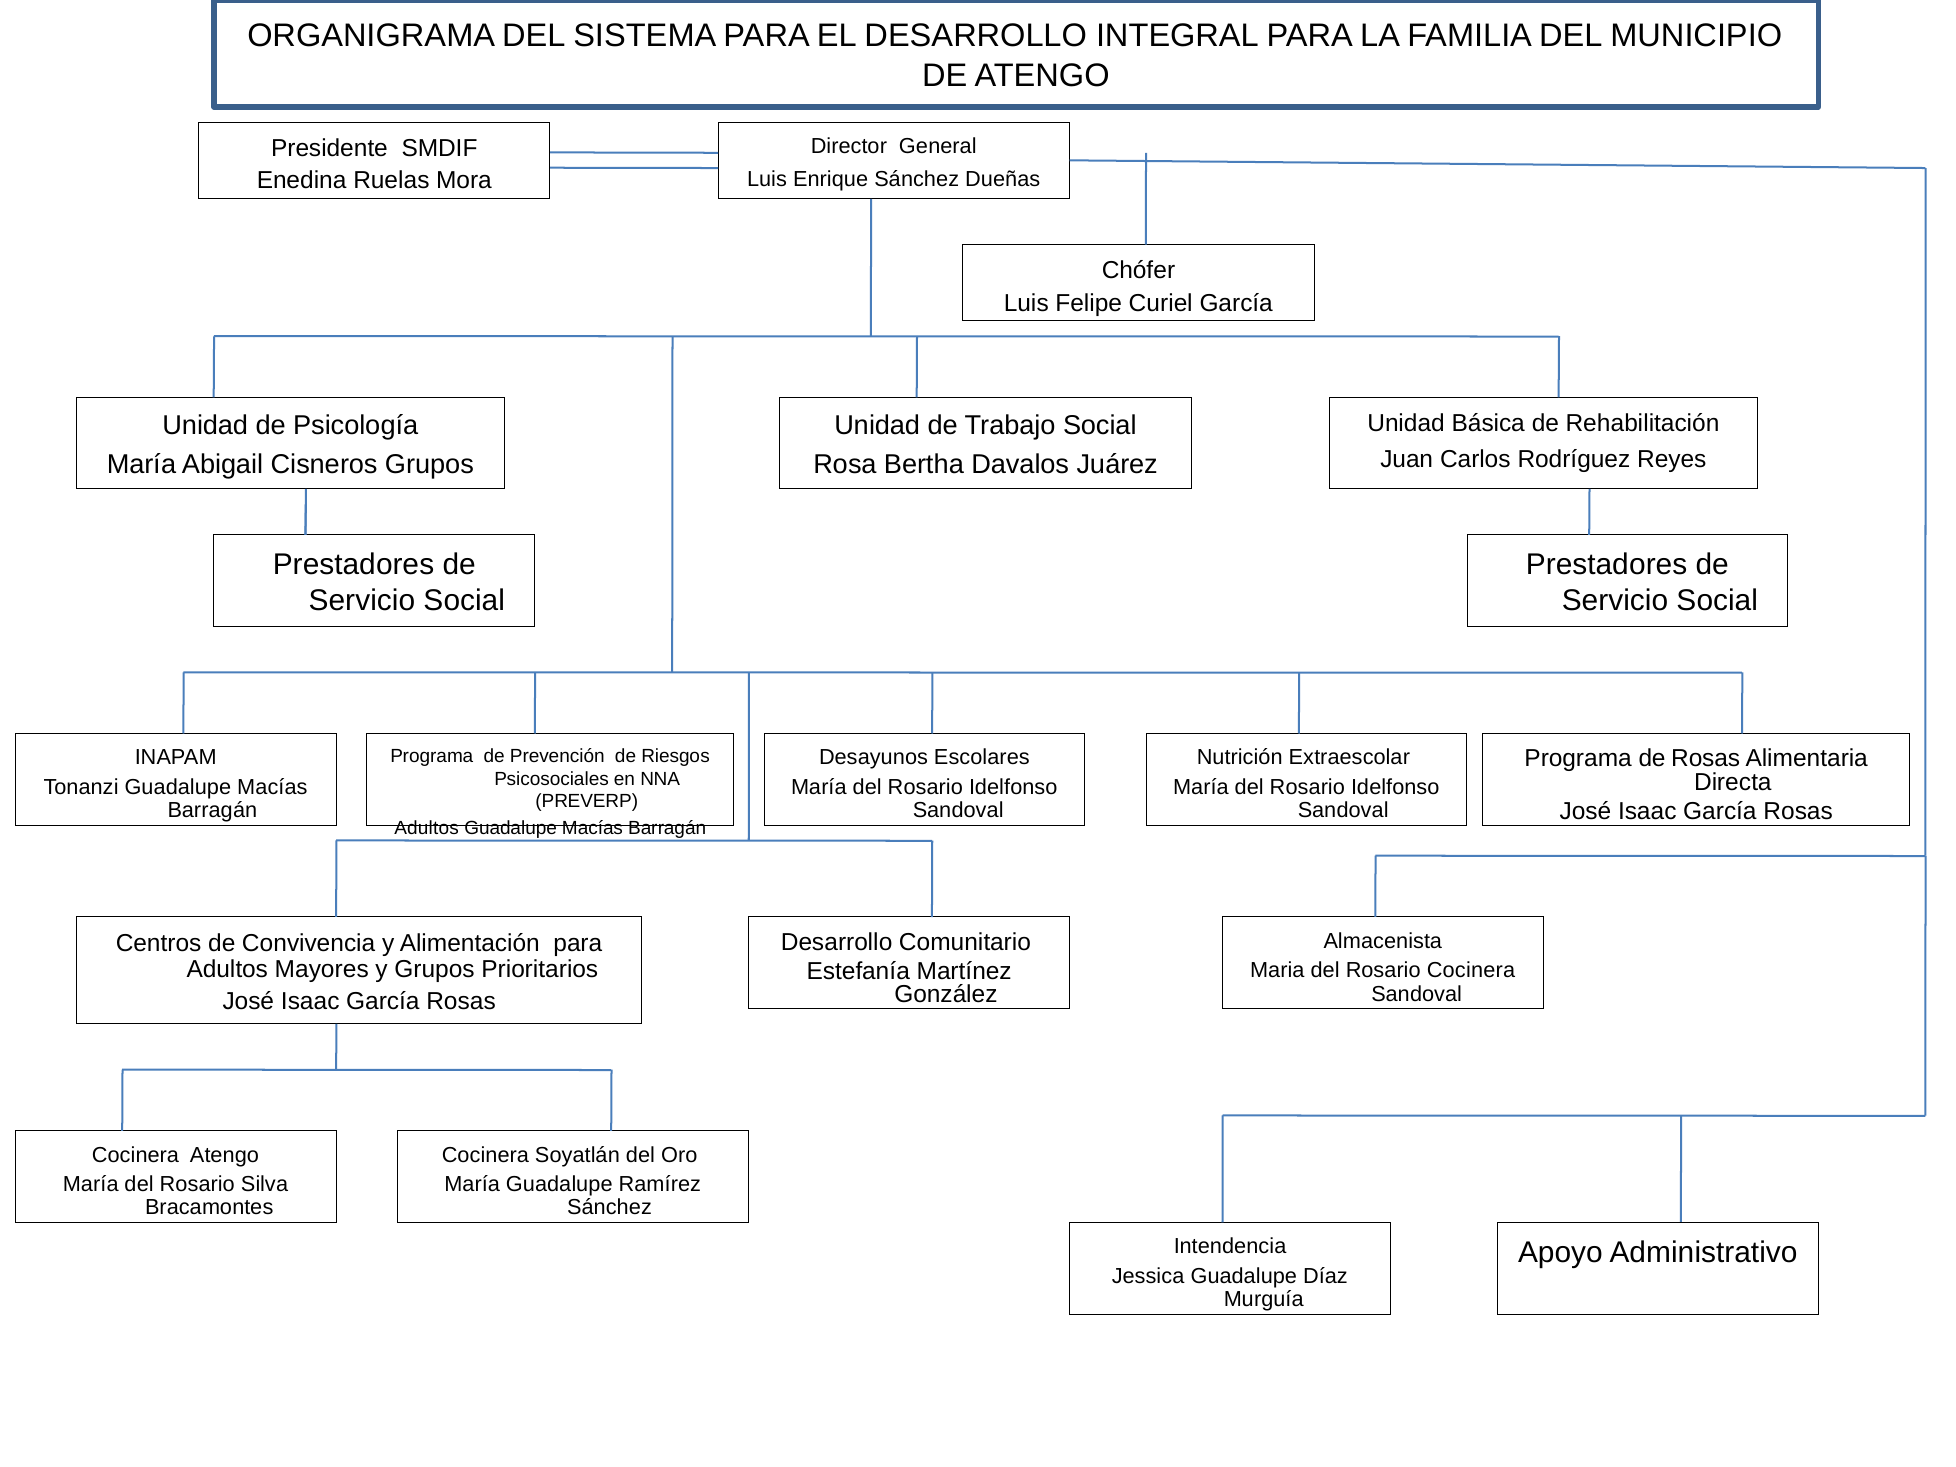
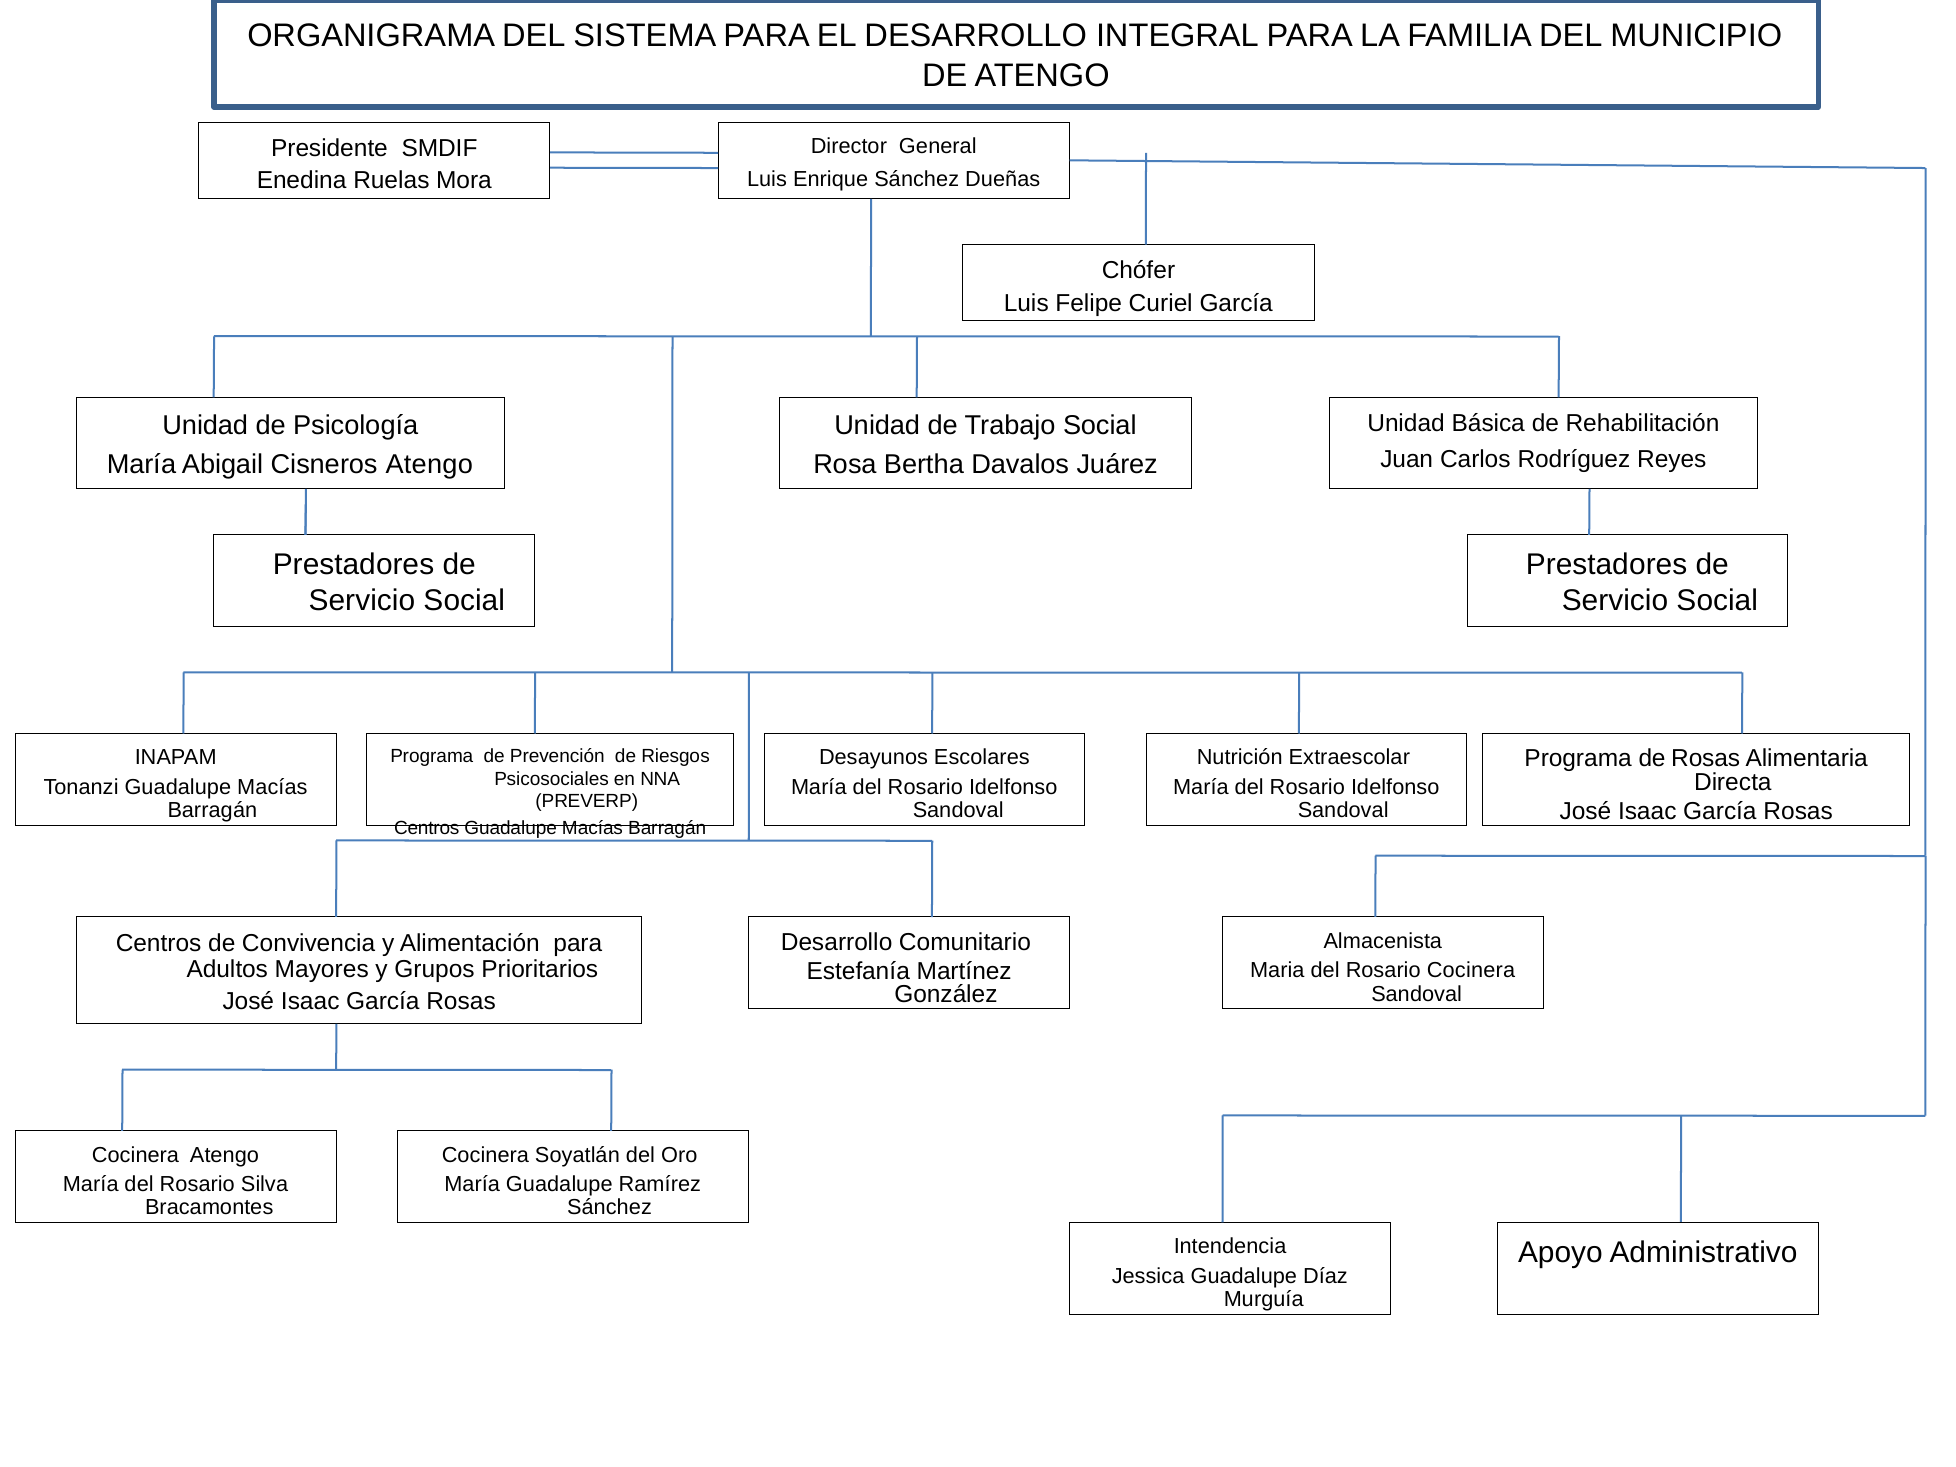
Cisneros Grupos: Grupos -> Atengo (429, 464)
Adultos: Adultos -> Centros (427, 828)
